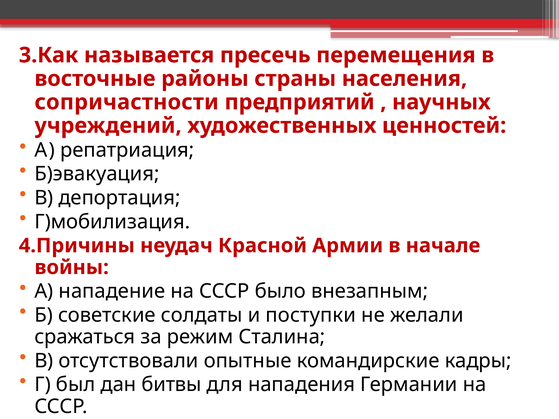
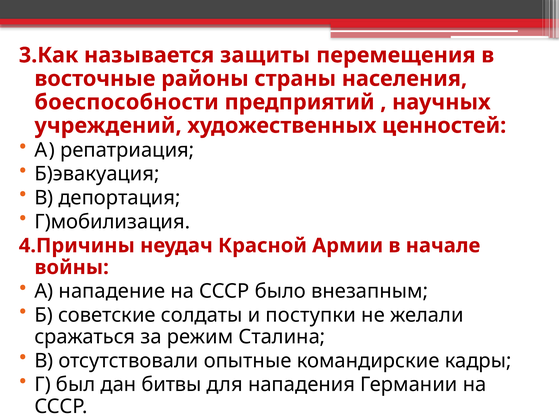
пресечь: пресечь -> защиты (265, 55)
сопричастности: сопричастности -> боеспособности (127, 102)
